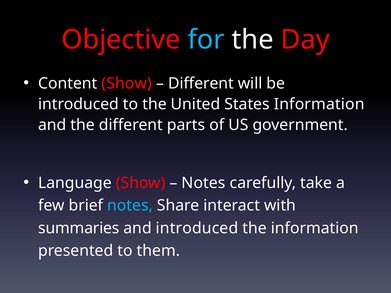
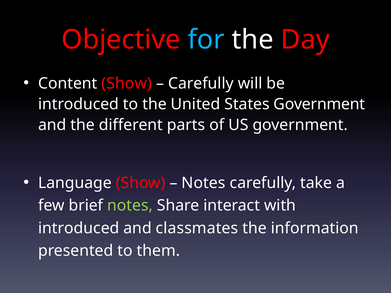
Different: Different -> Carefully (201, 83)
States Information: Information -> Government (319, 104)
notes colour: light blue -> light green (130, 206)
summaries: summaries -> introduced (79, 228)
and introduced: introduced -> classmates (197, 228)
